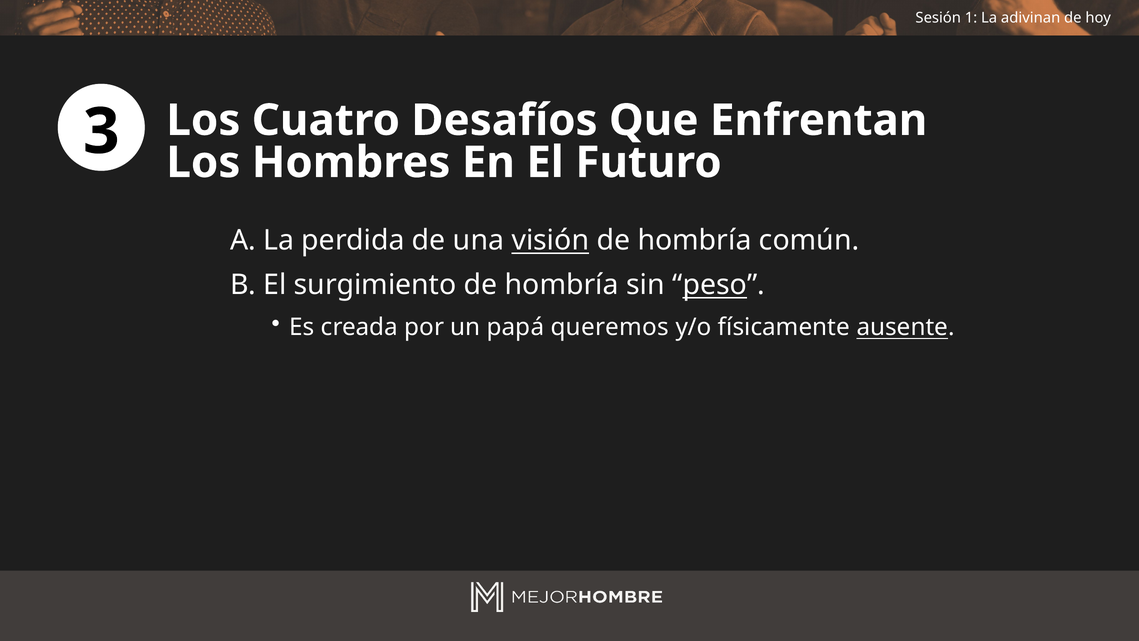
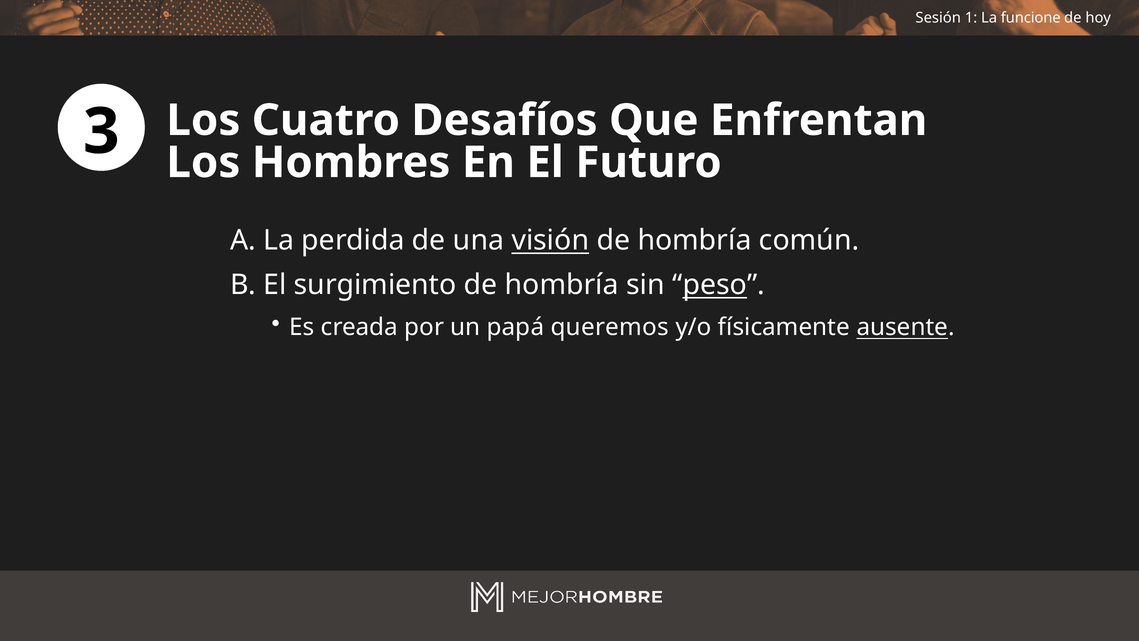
adivinan: adivinan -> funcione (1031, 18)
